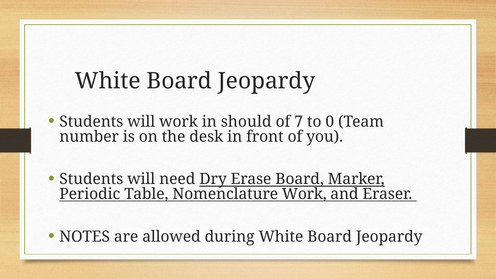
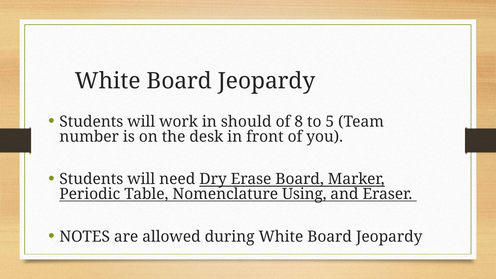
7: 7 -> 8 (299, 122)
0: 0 -> 5 (330, 122)
Nomenclature Work: Work -> Using (304, 194)
